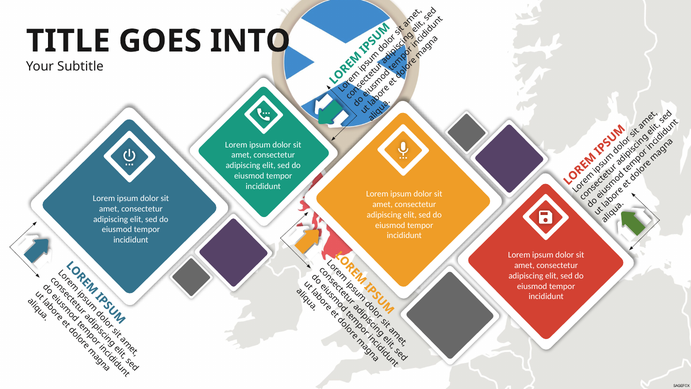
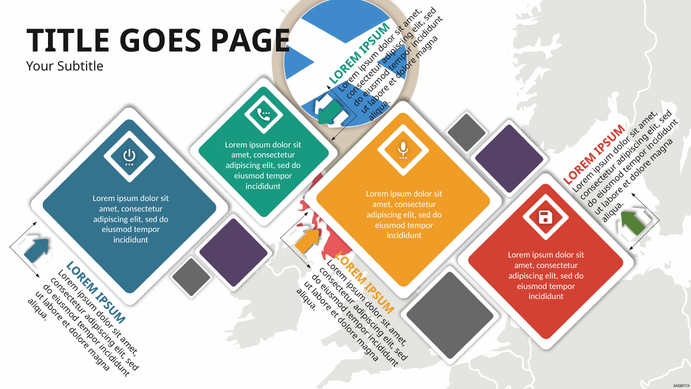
INTO: INTO -> PAGE (250, 41)
